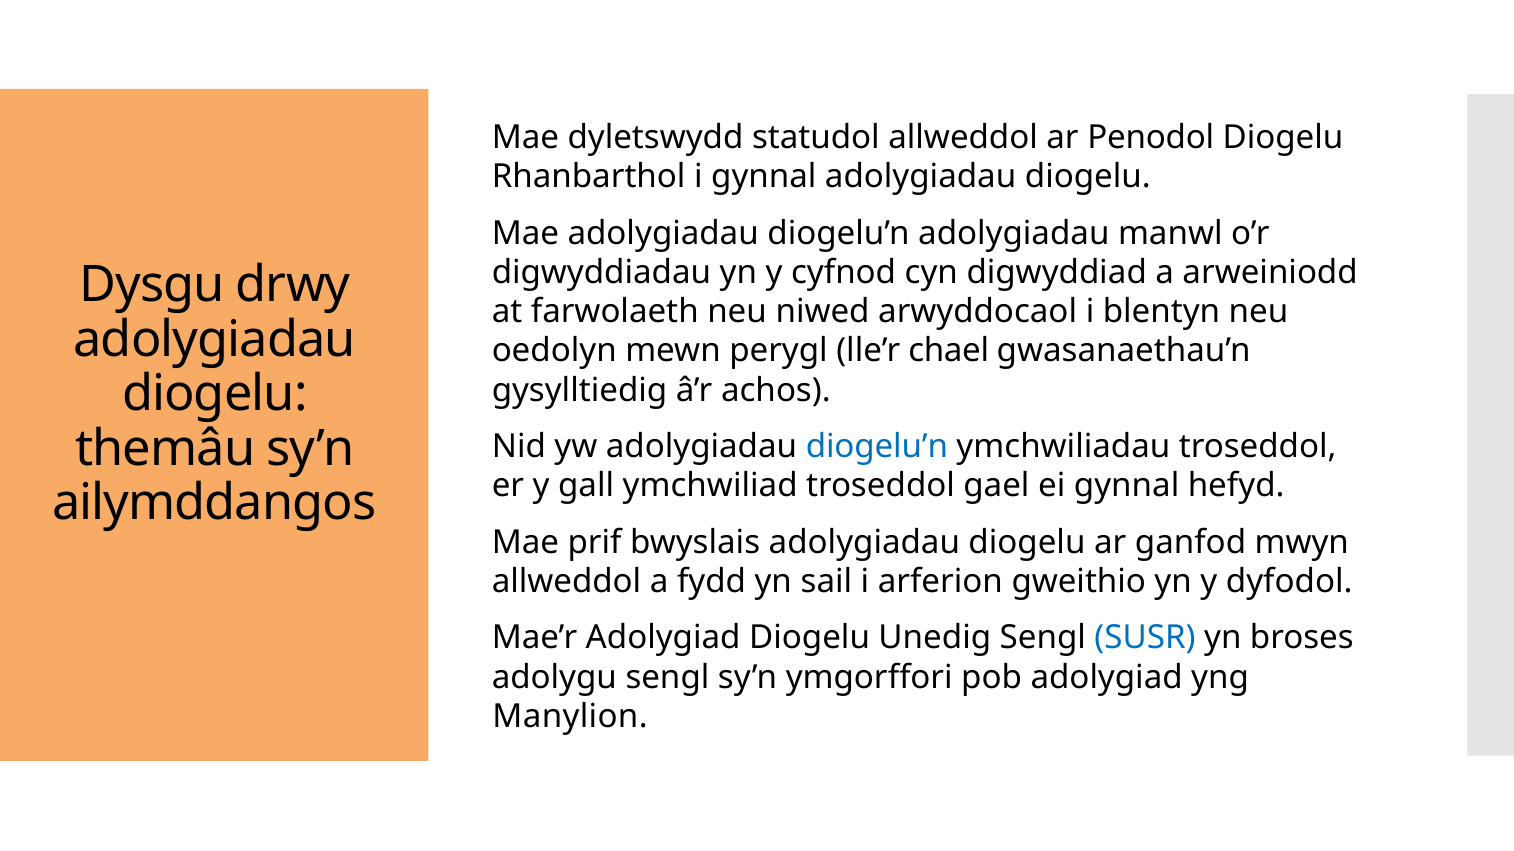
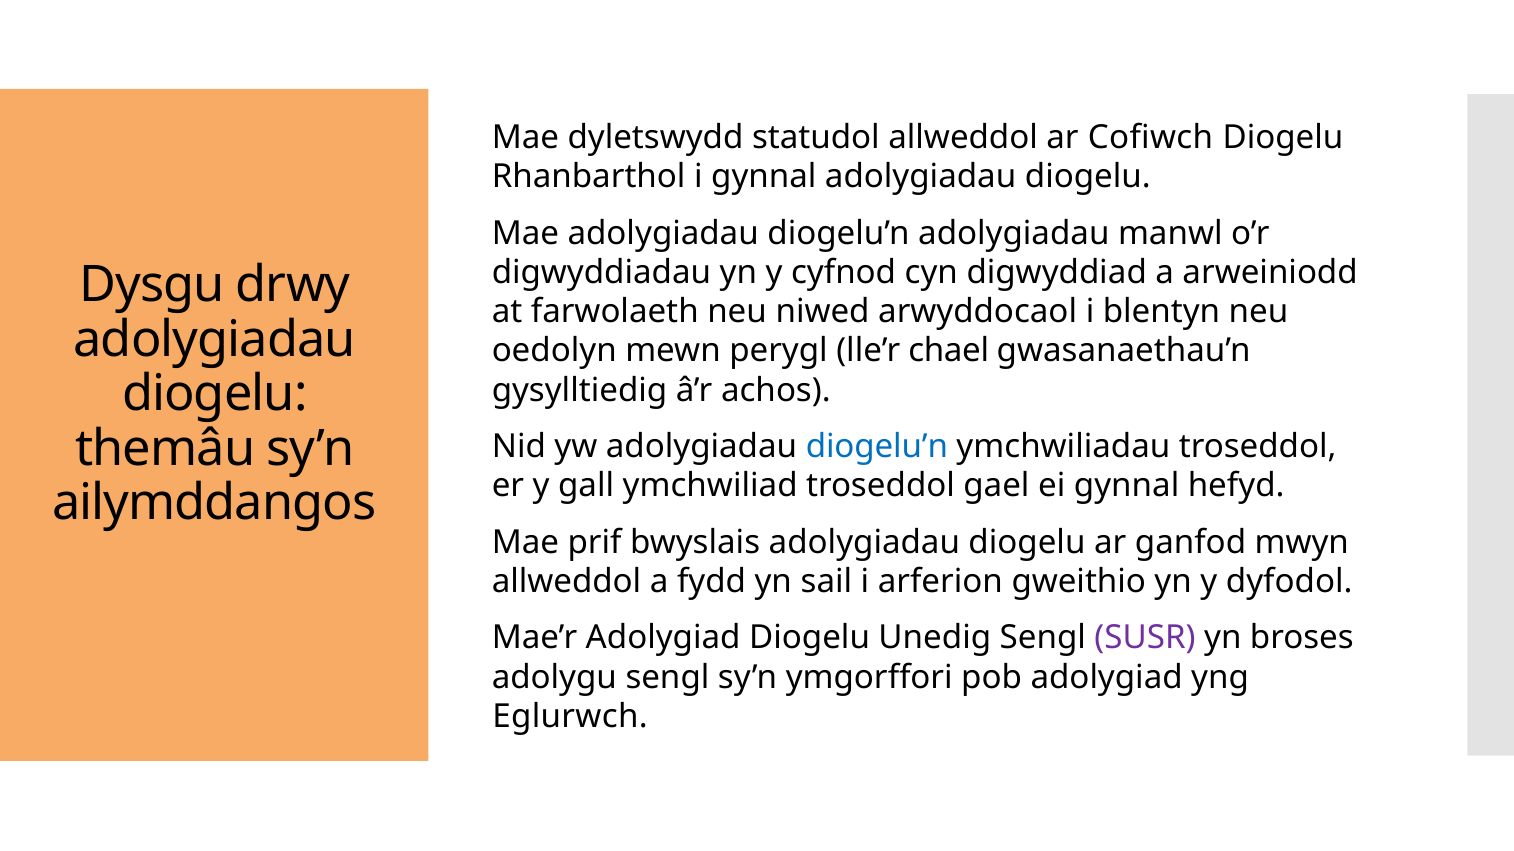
Penodol: Penodol -> Cofiwch (1151, 138)
SUSR colour: blue -> purple (1145, 638)
Manylion: Manylion -> Eglurwch (570, 717)
